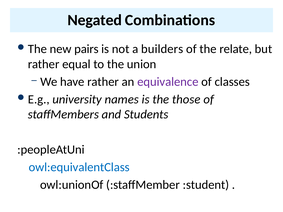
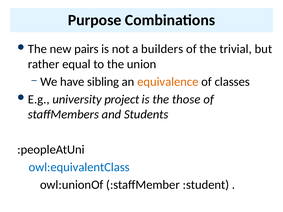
Negated: Negated -> Purpose (95, 20)
relate: relate -> trivial (236, 49)
have rather: rather -> sibling (103, 82)
equivalence colour: purple -> orange (168, 82)
names: names -> project (122, 99)
